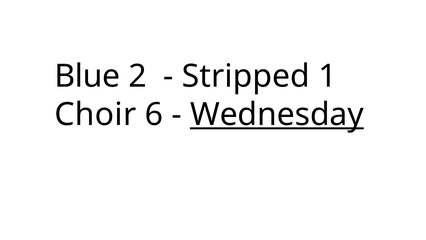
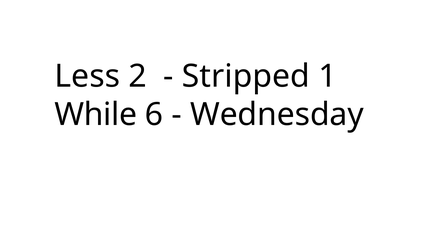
Blue: Blue -> Less (87, 76)
Choir: Choir -> While (96, 114)
Wednesday underline: present -> none (277, 114)
